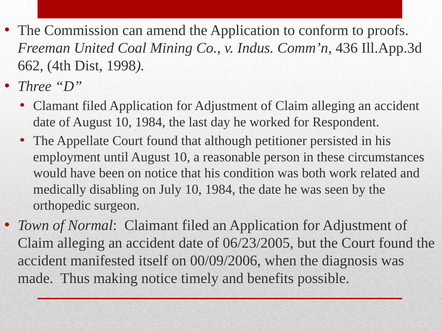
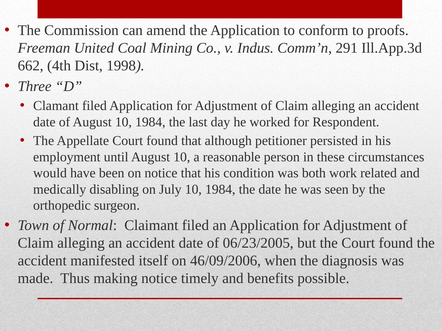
436: 436 -> 291 (347, 48)
00/09/2006: 00/09/2006 -> 46/09/2006 (226, 261)
